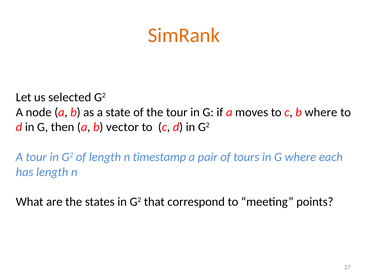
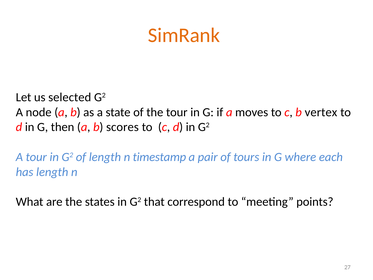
b where: where -> vertex (321, 112)
vector: vector -> scores (122, 127)
